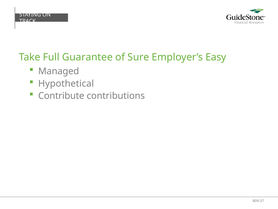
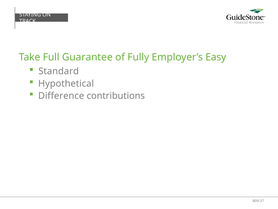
Sure: Sure -> Fully (138, 57)
Managed: Managed -> Standard (59, 71)
Contribute: Contribute -> Difference (61, 96)
